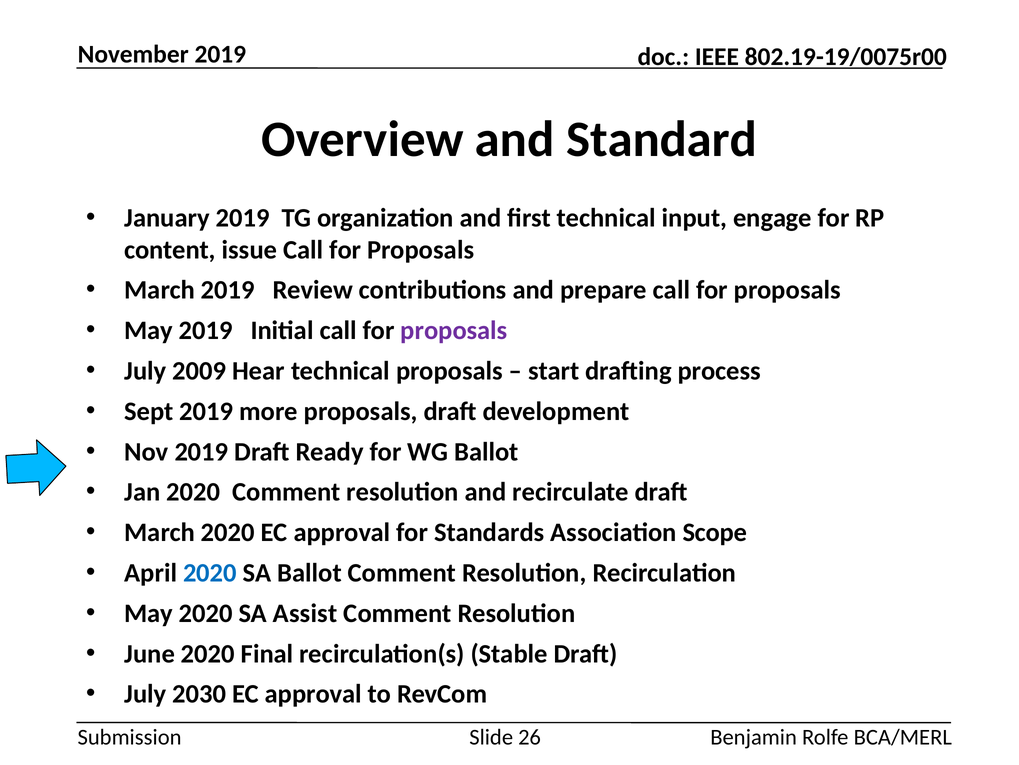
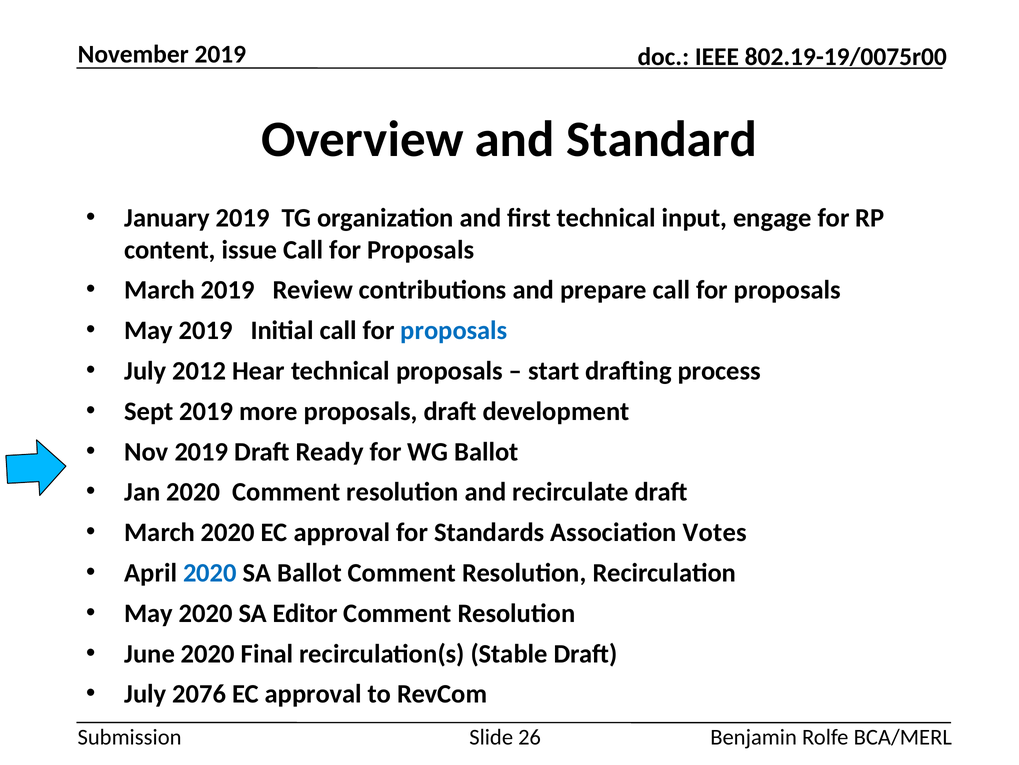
proposals colour: purple -> blue (454, 330)
2009: 2009 -> 2012 (199, 371)
Scope: Scope -> Votes (715, 532)
Assist: Assist -> Editor (305, 613)
2030: 2030 -> 2076 (199, 694)
